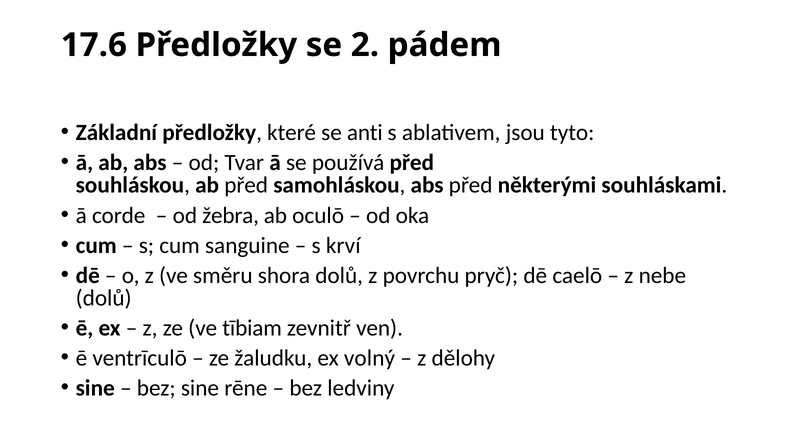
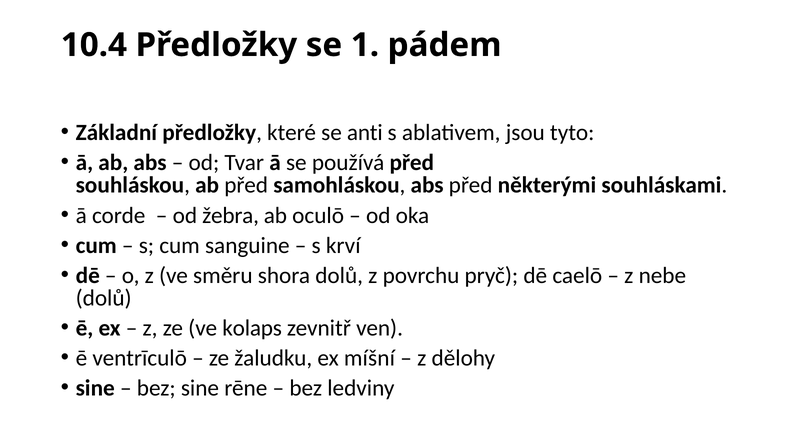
17.6: 17.6 -> 10.4 (94, 45)
2: 2 -> 1 (365, 45)
tībiam: tībiam -> kolaps (252, 328)
volný: volný -> míšní (369, 358)
